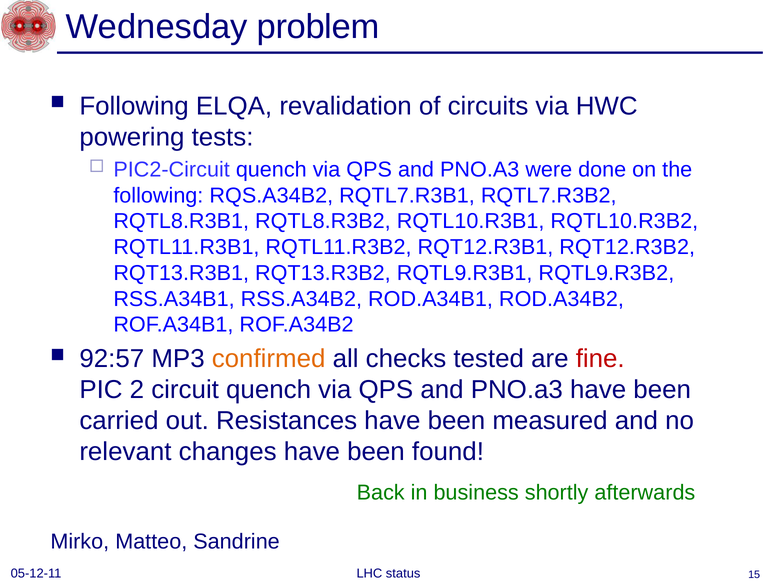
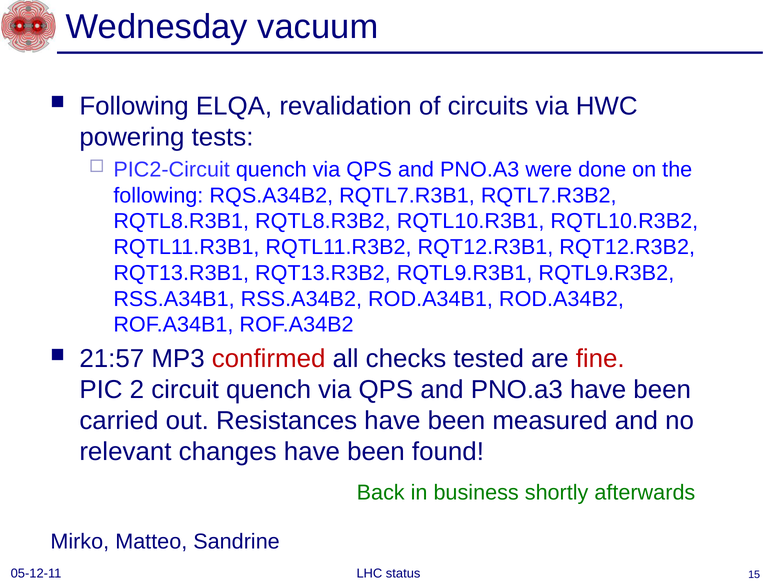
problem: problem -> vacuum (318, 27)
92:57: 92:57 -> 21:57 (112, 359)
confirmed colour: orange -> red (269, 359)
